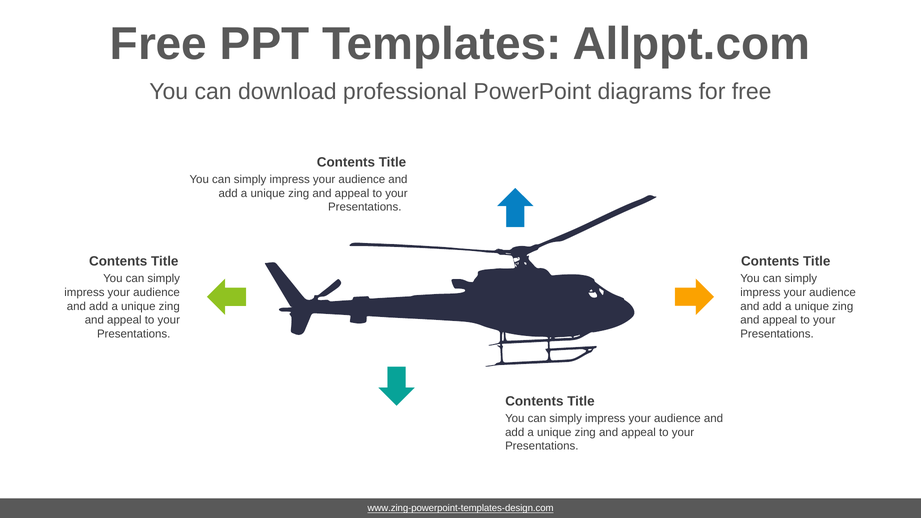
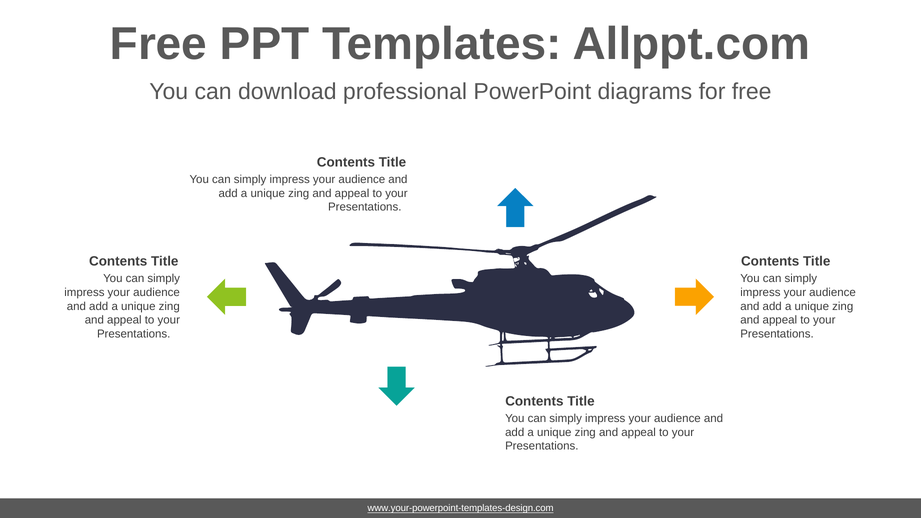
www.zing-powerpoint-templates-design.com: www.zing-powerpoint-templates-design.com -> www.your-powerpoint-templates-design.com (461, 508)
